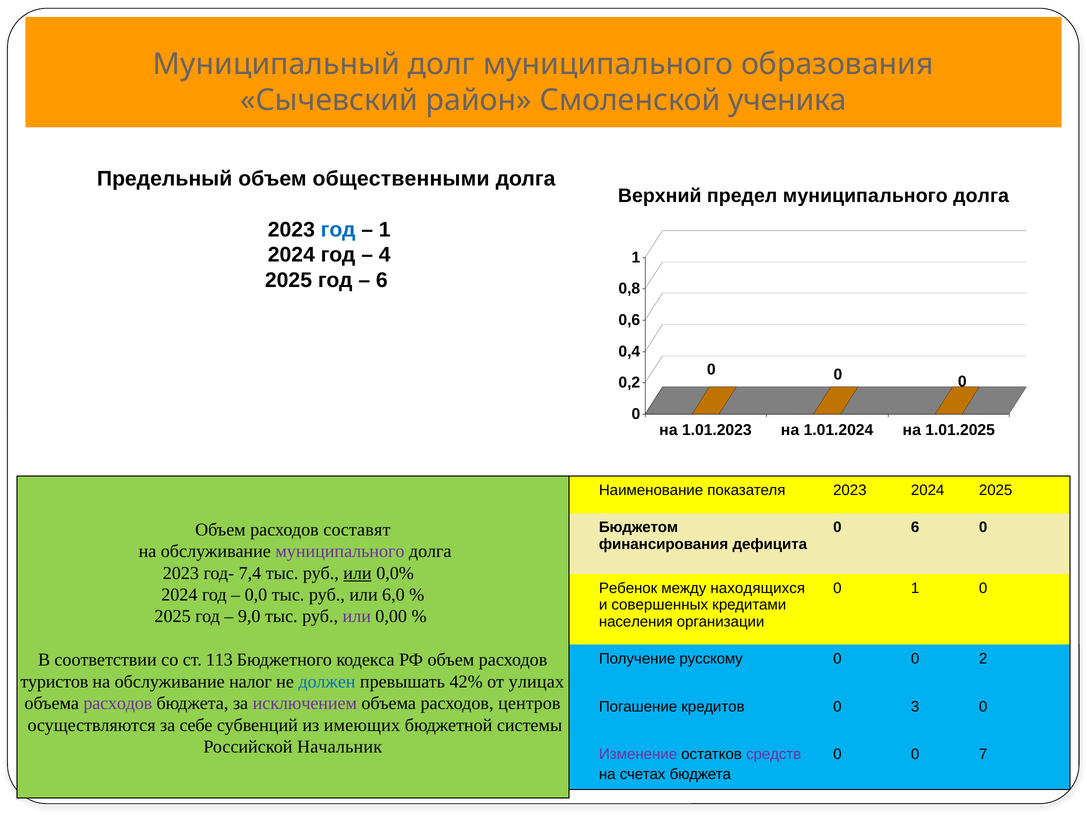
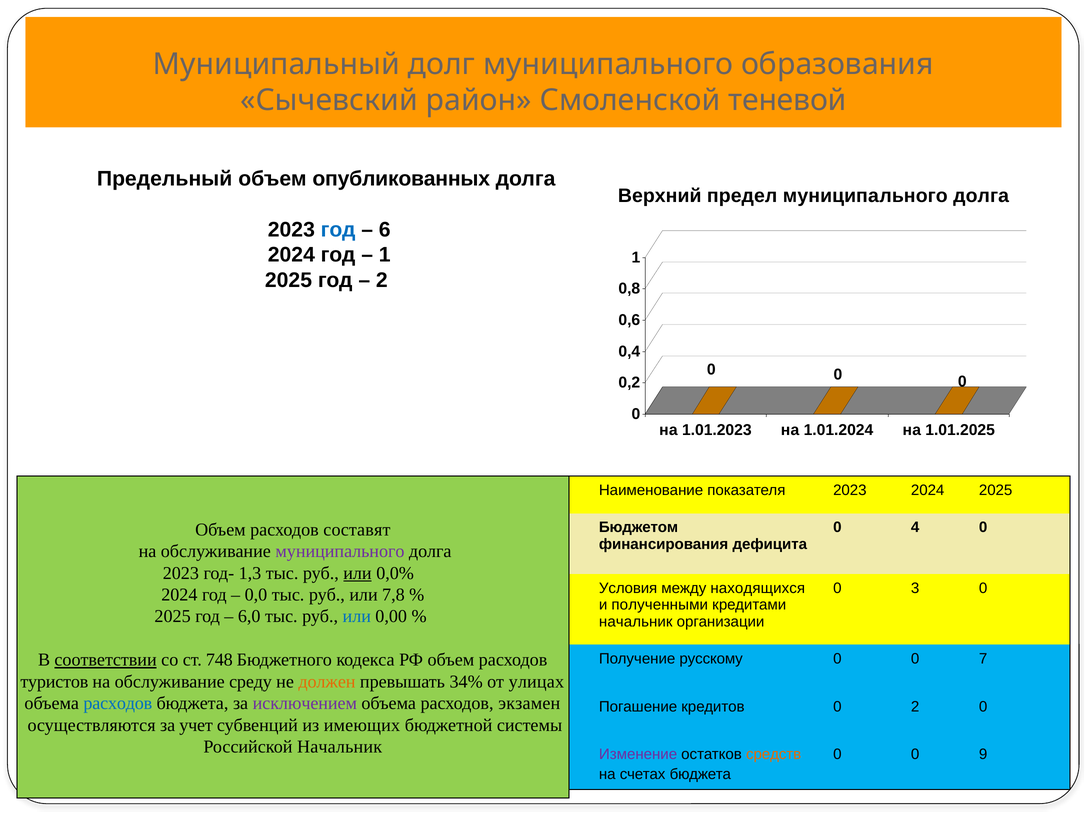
ученика: ученика -> теневой (787, 100)
общественными: общественными -> опубликованных (401, 179)
1: 1 -> 6 (385, 230)
4: 4 -> 1 (385, 255)
6: 6 -> 2 (382, 280)
0 6: 6 -> 4 (915, 528)
7,4: 7,4 -> 1,3 (250, 573)
Ребенок: Ребенок -> Условия (628, 588)
0 1: 1 -> 3 (915, 588)
6,0: 6,0 -> 7,8 (393, 595)
совершенных: совершенных -> полученными (660, 605)
9,0: 9,0 -> 6,0 (249, 617)
или colour: purple -> blue (357, 617)
населения: населения -> начальник (636, 622)
соответствии underline: none -> present (106, 660)
113: 113 -> 748 (219, 660)
2: 2 -> 7 (983, 659)
налог: налог -> среду (250, 682)
должен colour: blue -> orange (327, 682)
42%: 42% -> 34% (466, 682)
расходов colour: purple -> blue (118, 704)
центров: центров -> экзамен (529, 704)
0 3: 3 -> 2 (915, 707)
себе: себе -> учет (196, 725)
средств colour: purple -> orange (774, 755)
7: 7 -> 9 (983, 755)
